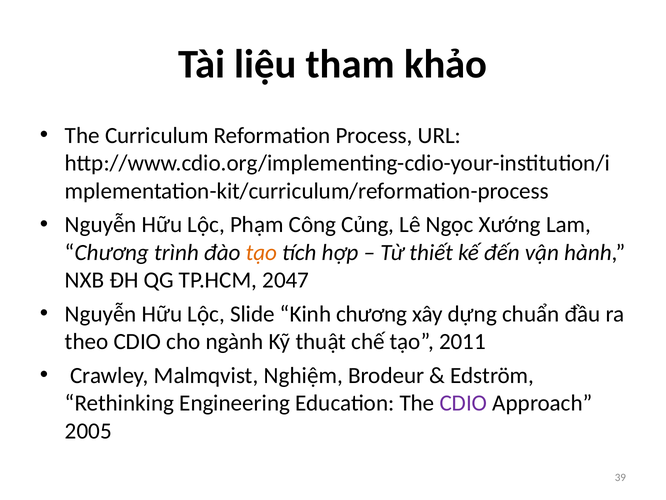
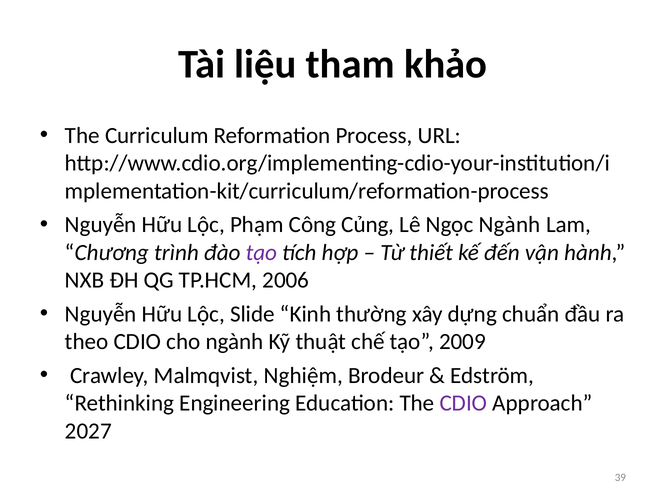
Ngọc Xướng: Xướng -> Ngành (510, 225)
tạo colour: orange -> purple (261, 252)
2047: 2047 -> 2006 (286, 280)
Kinh chương: chương -> thường (372, 314)
2011: 2011 -> 2009 (462, 341)
2005: 2005 -> 2027 (88, 431)
